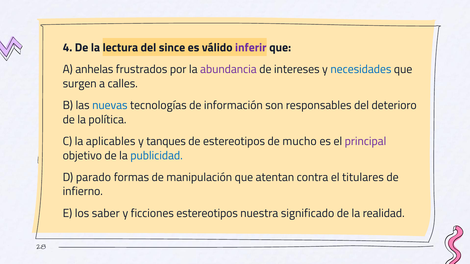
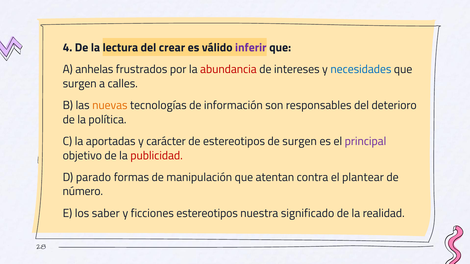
since: since -> crear (172, 48)
abundancia colour: purple -> red (228, 70)
nuevas colour: blue -> orange (110, 106)
aplicables: aplicables -> aportadas (111, 142)
tanques: tanques -> carácter (166, 142)
de mucho: mucho -> surgen (300, 142)
publicidad colour: blue -> red (157, 156)
titulares: titulares -> plantear (363, 178)
infierno: infierno -> número (83, 192)
